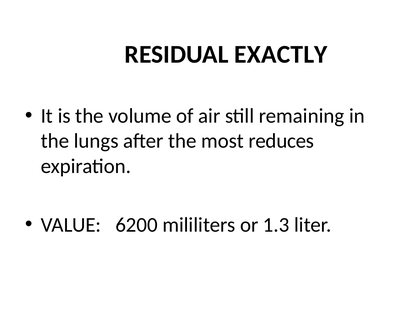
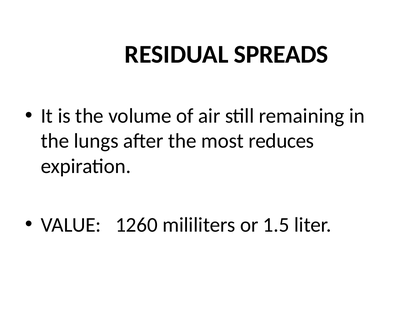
EXACTLY: EXACTLY -> SPREADS (281, 54)
6200: 6200 -> 1260 (137, 224)
1.3: 1.3 -> 1.5 (276, 224)
